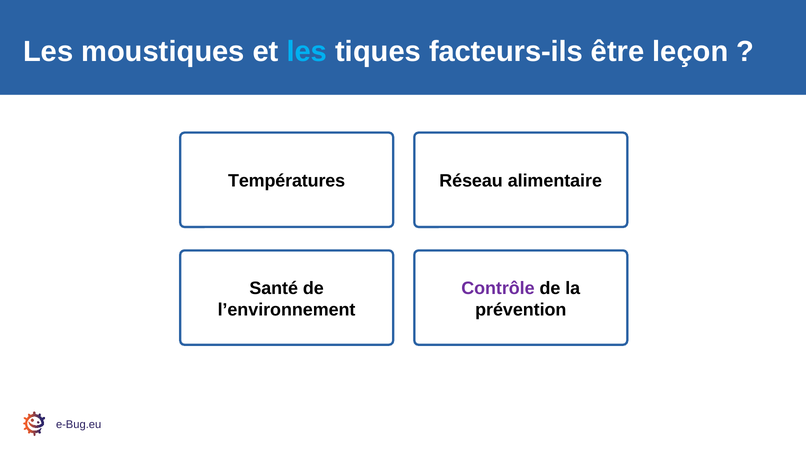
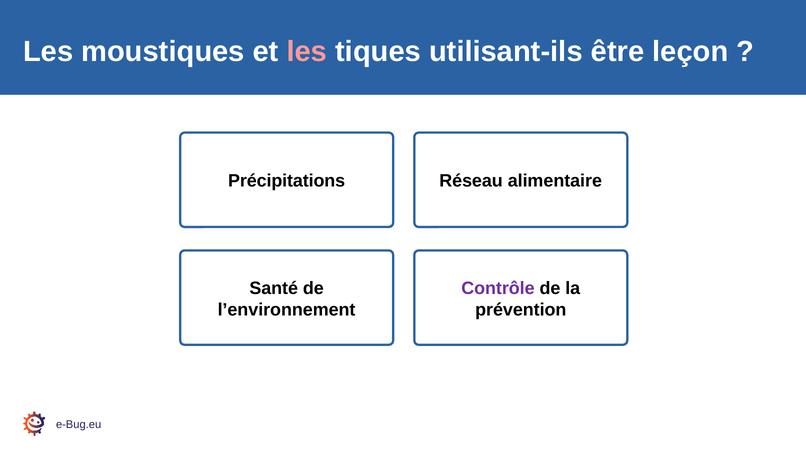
les colour: light blue -> pink (307, 52)
facteurs-ils: facteurs-ils -> utilisant-ils (506, 52)
Températures: Températures -> Précipitations (287, 181)
